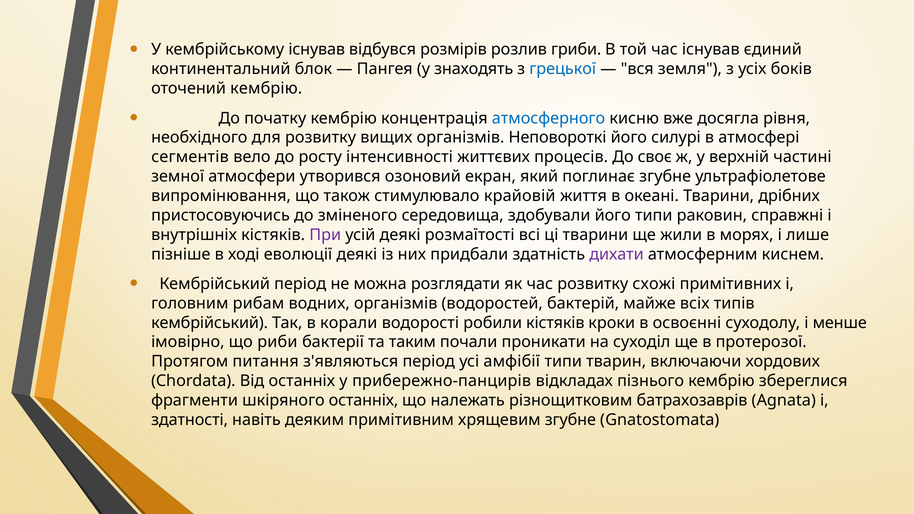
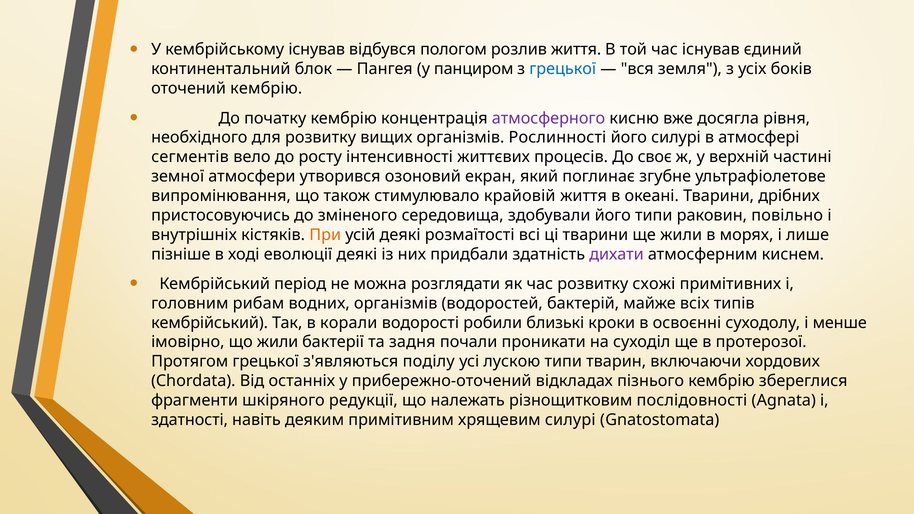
розмірів: розмірів -> пологом (453, 50)
розлив гриби: гриби -> життя (576, 50)
знаходять: знаходять -> панциром (474, 69)
атмосферного colour: blue -> purple (549, 118)
Неповороткі: Неповороткі -> Рослинності (557, 138)
справжні: справжні -> повільно (787, 215)
При colour: purple -> orange (325, 235)
робили кістяків: кістяків -> близькі (555, 323)
що риби: риби -> жили (278, 342)
таким: таким -> задня (412, 342)
Протягом питання: питання -> грецької (266, 362)
з'являються період: період -> поділу (429, 362)
амфібії: амфібії -> лускою (512, 362)
прибережно-панцирів: прибережно-панцирів -> прибережно-оточений (442, 381)
шкіряного останніх: останніх -> редукції (363, 401)
батрахозаврів: батрахозаврів -> послідовності (692, 401)
хрящевим згубне: згубне -> силурі (570, 420)
